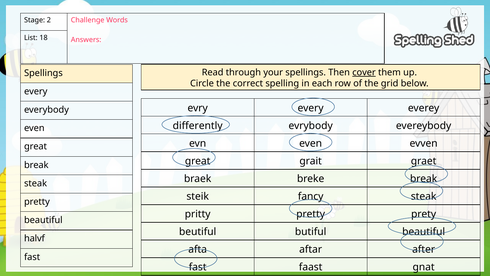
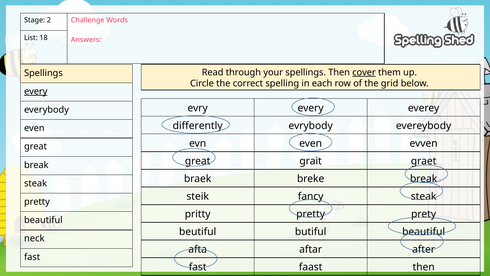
every underline: none -> present (36, 91)
halvf: halvf -> neck (34, 238)
faast gnat: gnat -> then (424, 267)
